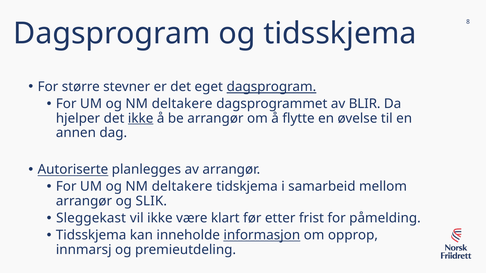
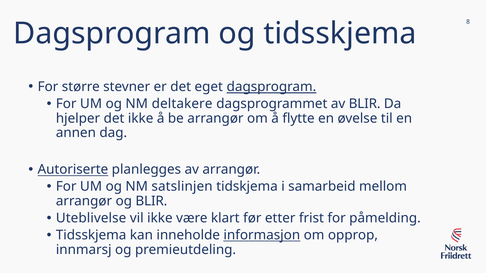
ikke underline: present -> none (141, 118)
deltakere: deltakere -> satslinjen (182, 187)
og SLIK: SLIK -> BLIR (151, 201)
Sleggekast: Sleggekast -> Uteblivelse (91, 218)
